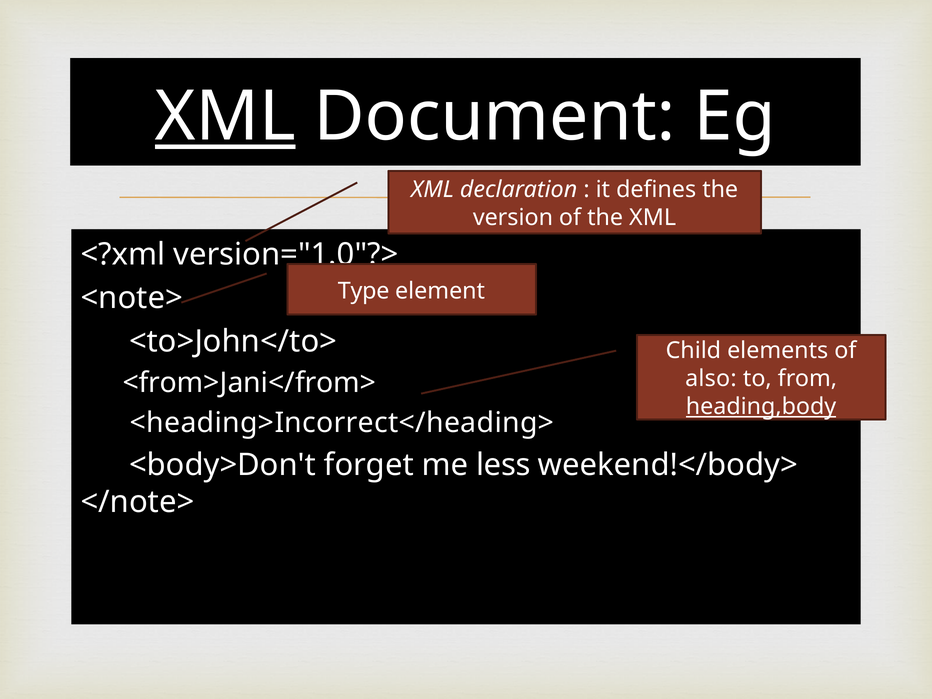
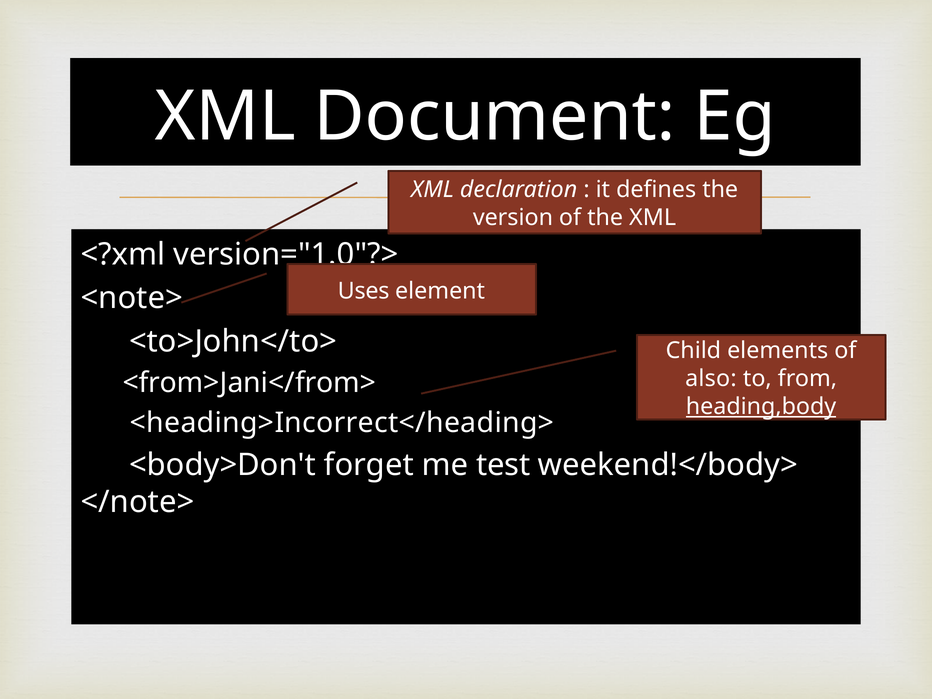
XML underline: present -> none (225, 117)
Type: Type -> Uses (364, 291)
less: less -> test (503, 465)
